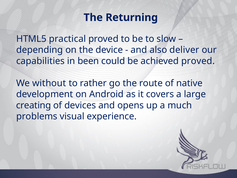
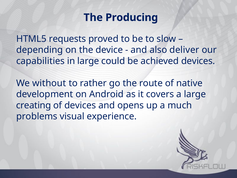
Returning: Returning -> Producing (132, 17)
practical: practical -> requests (67, 39)
in been: been -> large (88, 61)
achieved proved: proved -> devices (198, 61)
